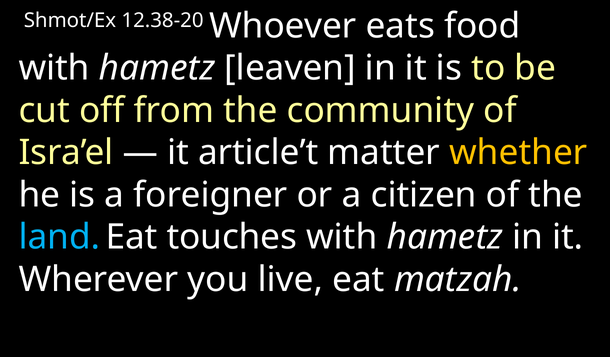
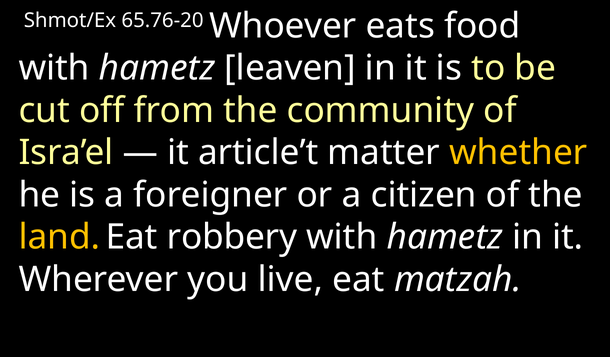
12.38-20: 12.38-20 -> 65.76-20 (163, 20)
land colour: light blue -> yellow (59, 238)
touches: touches -> robbery (232, 238)
